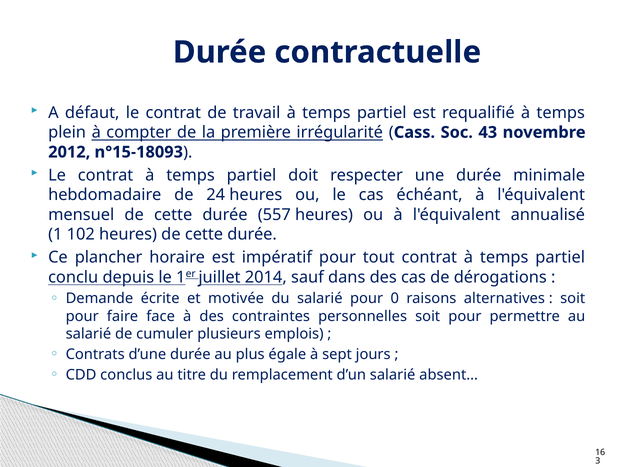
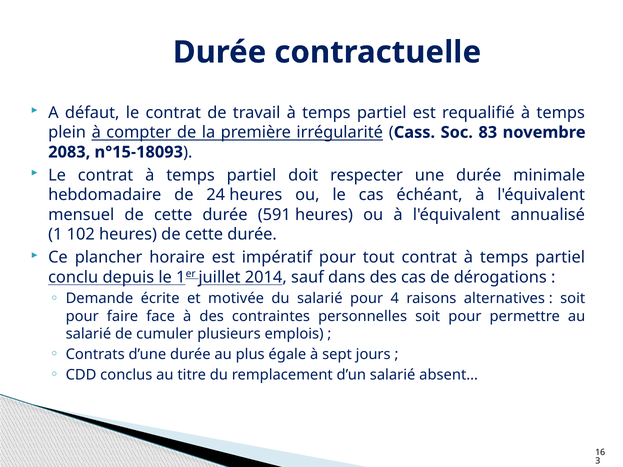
43: 43 -> 83 (488, 132)
2012: 2012 -> 2083 (69, 152)
557: 557 -> 591 (274, 215)
0: 0 -> 4 (395, 299)
